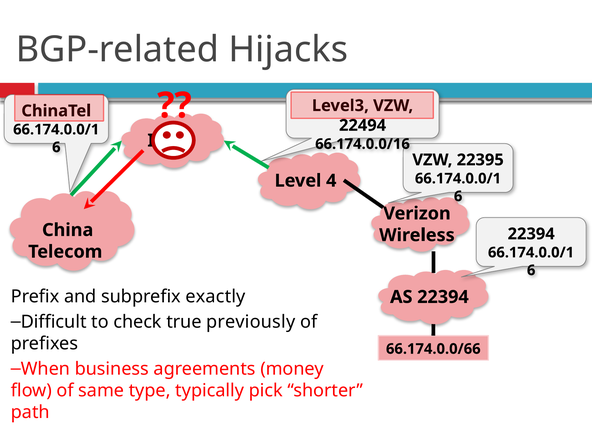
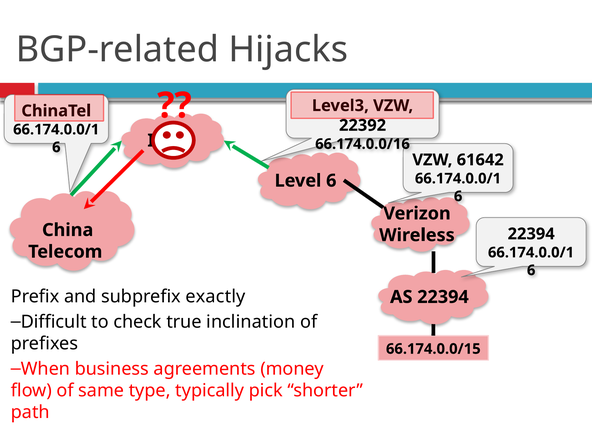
22494: 22494 -> 22392 (363, 125)
22395: 22395 -> 61642 (480, 160)
Level 4: 4 -> 6 (331, 181)
previously: previously -> inclination (251, 322)
66.174.0.0/66: 66.174.0.0/66 -> 66.174.0.0/15 (433, 349)
